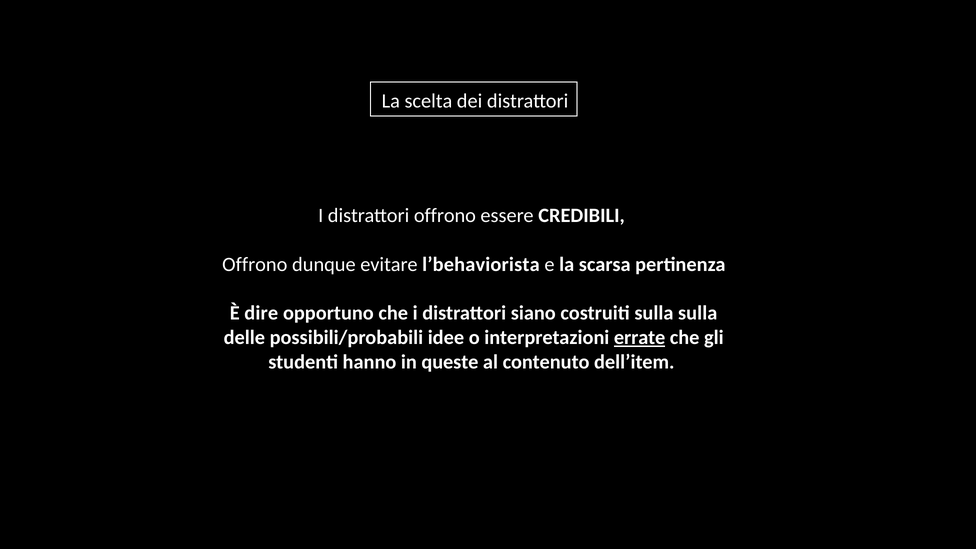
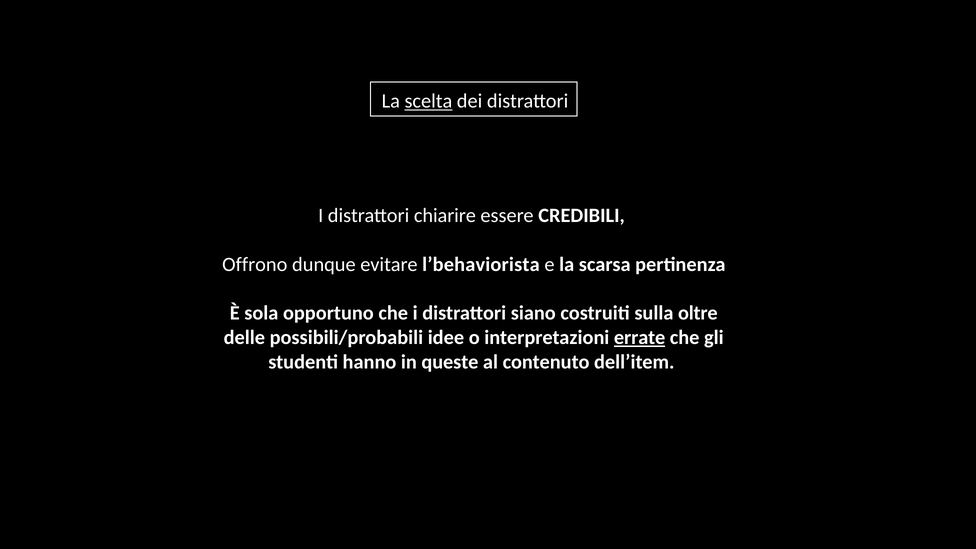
scelta underline: none -> present (428, 101)
distrattori offrono: offrono -> chiarire (445, 216)
dire: dire -> sola (261, 313)
sulla sulla: sulla -> oltre (698, 313)
